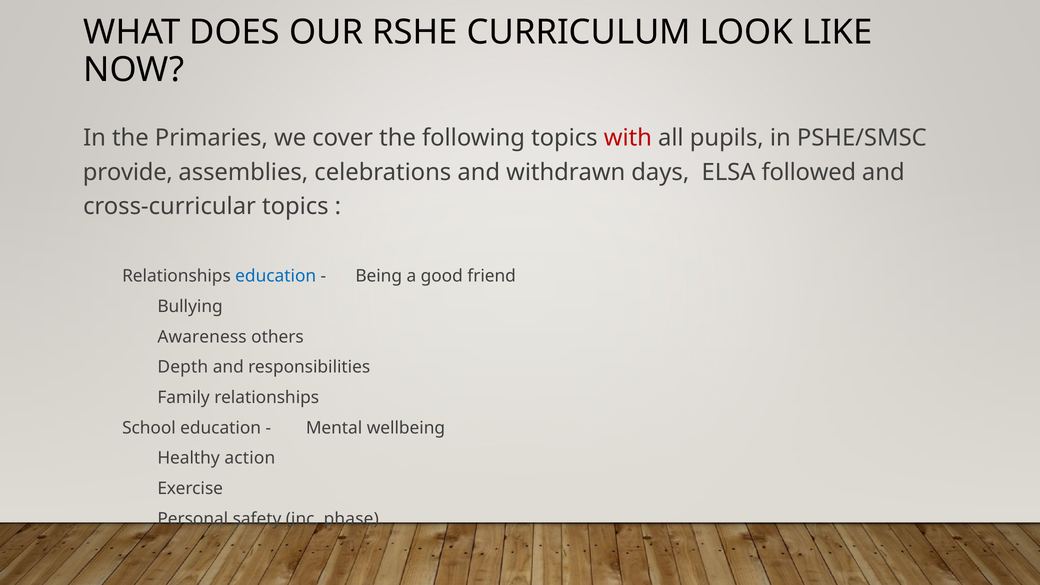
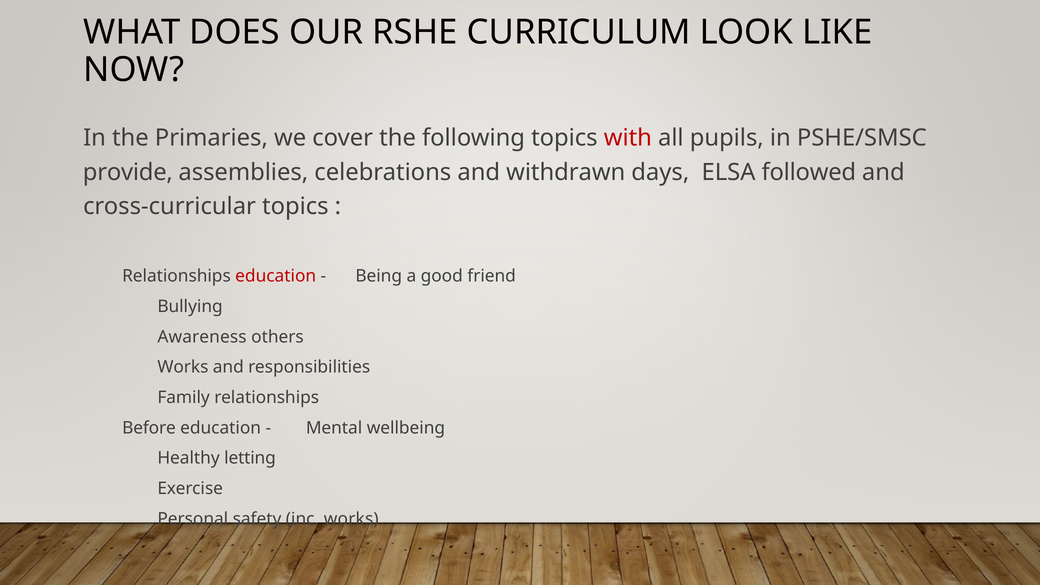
education colour: blue -> red (276, 276)
Depth: Depth -> Works (183, 367)
School: School -> Before (149, 428)
action: action -> letting (250, 458)
inc phase: phase -> works (351, 519)
